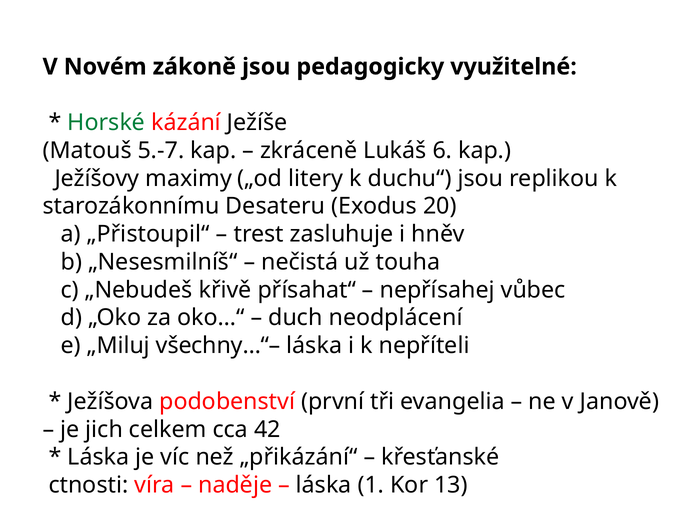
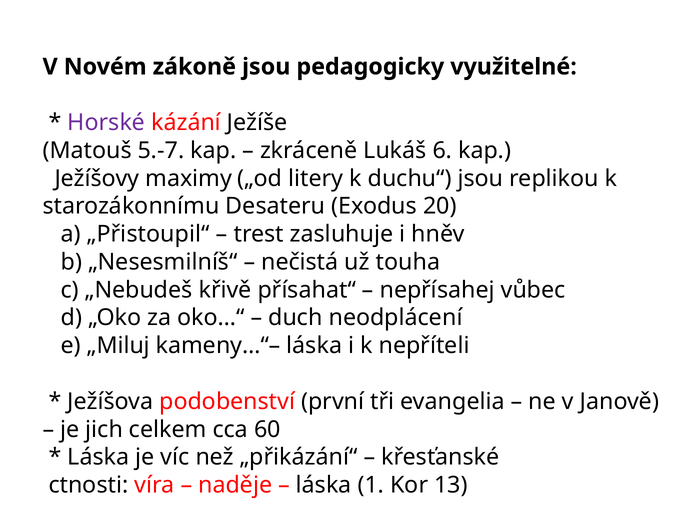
Horské colour: green -> purple (106, 123)
všechny…“–: všechny…“– -> kameny…“– (218, 346)
42: 42 -> 60 (267, 430)
